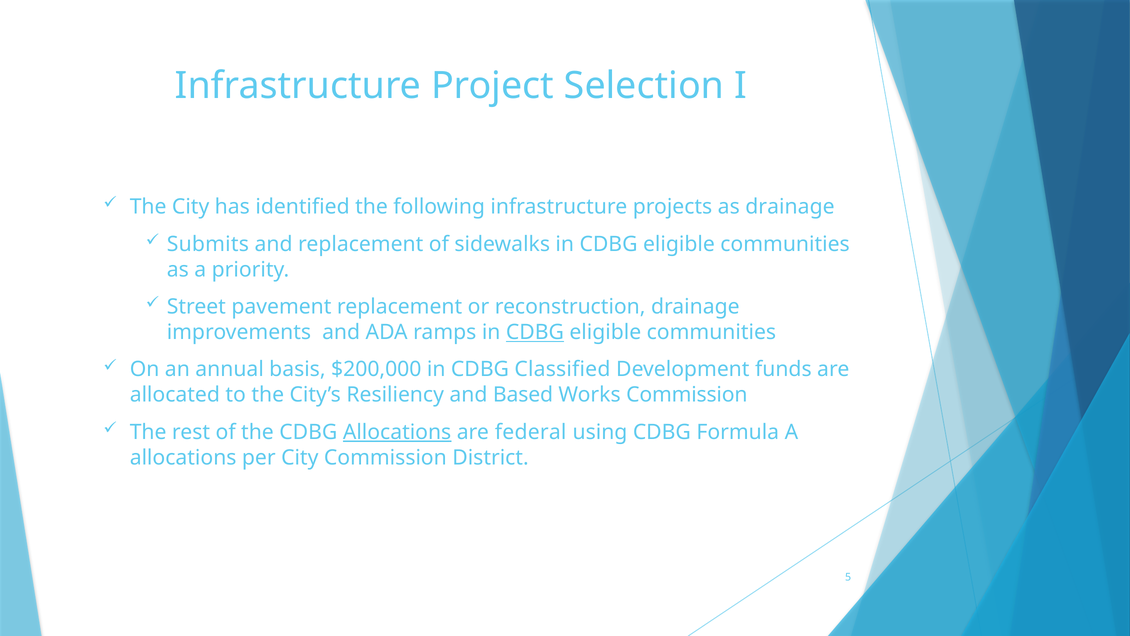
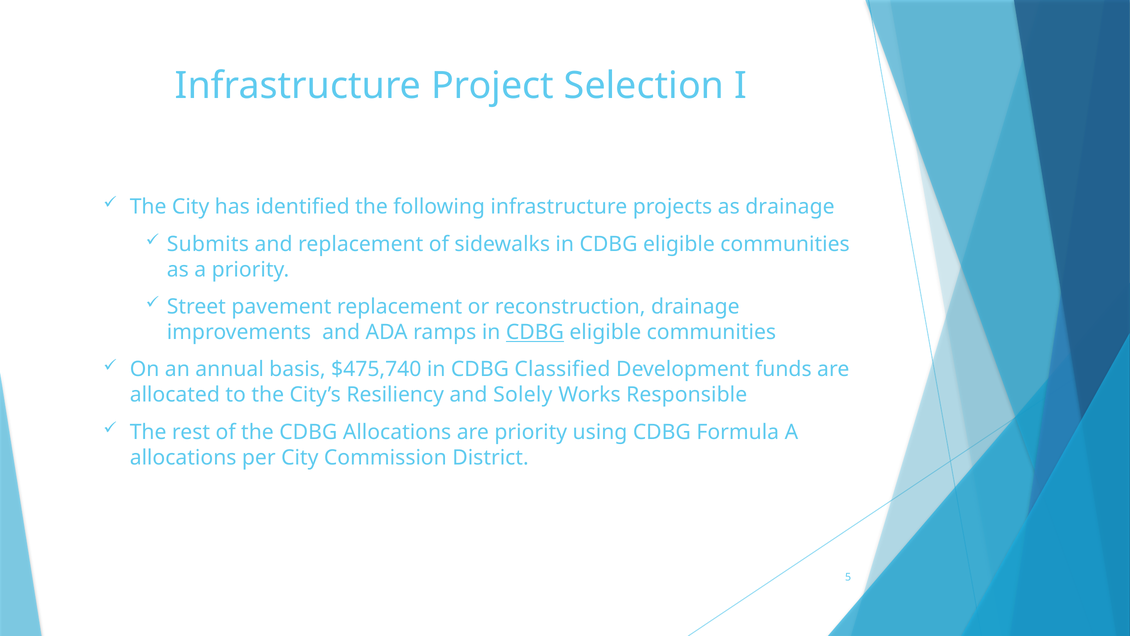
$200,000: $200,000 -> $475,740 (376, 369)
Based: Based -> Solely (523, 395)
Works Commission: Commission -> Responsible (687, 395)
Allocations underline: present -> none (397, 432)
are federal: federal -> priority (531, 432)
